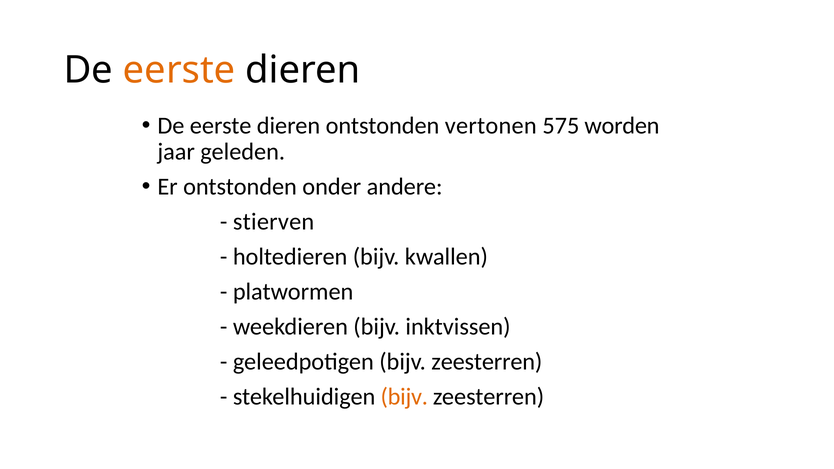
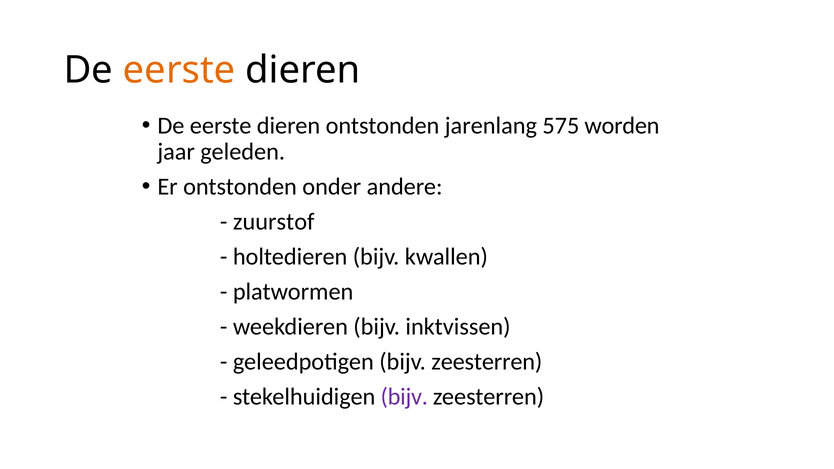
vertonen: vertonen -> jarenlang (491, 126)
stierven: stierven -> zuurstof (274, 222)
bijv colour: orange -> purple (404, 397)
